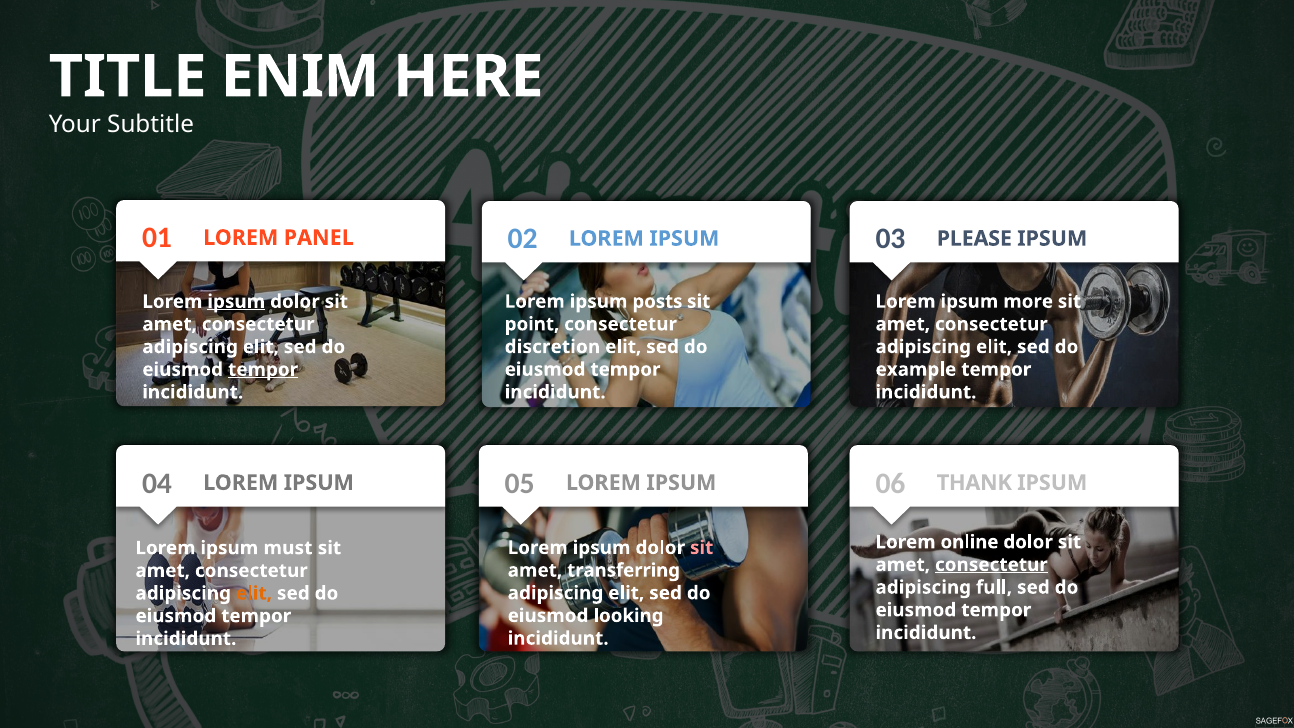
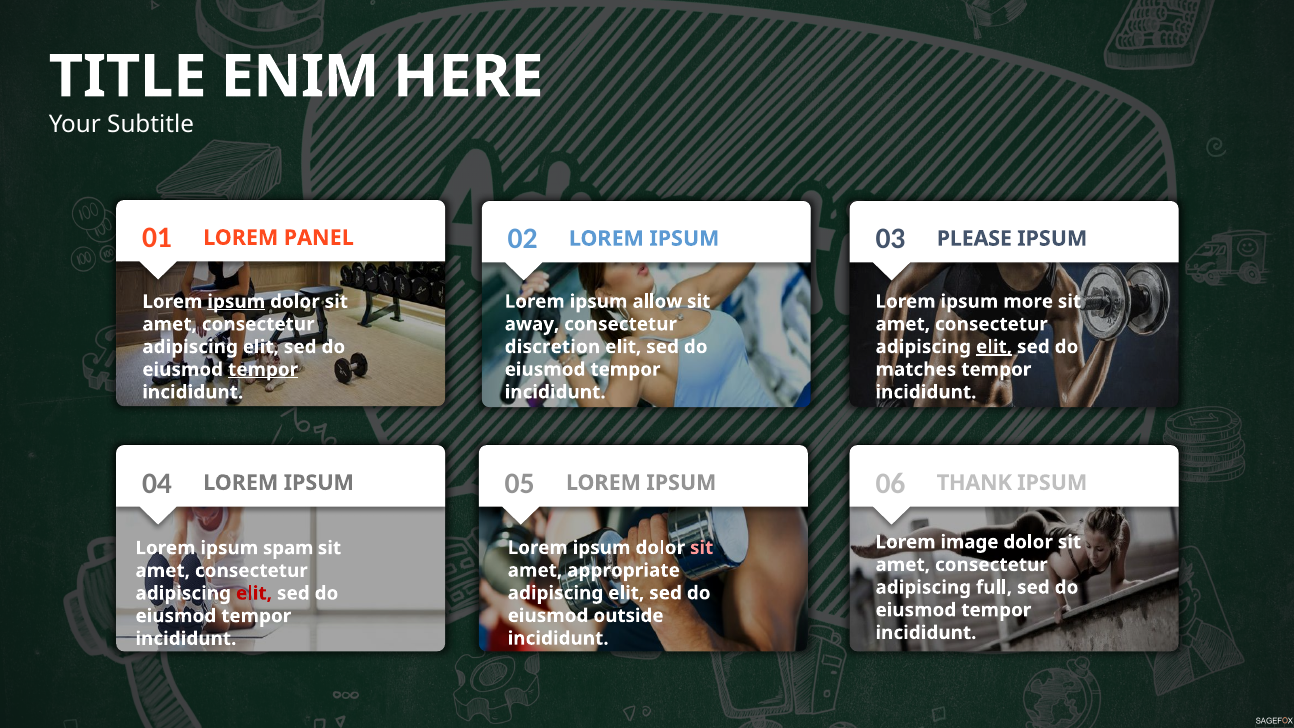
posts: posts -> allow (657, 301)
point: point -> away (532, 324)
elit underline: none -> present (994, 347)
example: example -> matches (916, 369)
online: online -> image (969, 542)
must: must -> spam (288, 548)
consectetur underline: present -> none (991, 565)
transferring: transferring -> appropriate (624, 570)
elit colour: orange -> red (254, 593)
looking: looking -> outside (629, 616)
